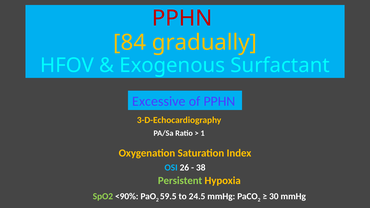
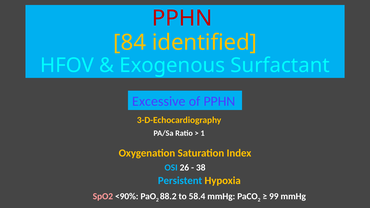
gradually: gradually -> identified (204, 42)
Persistent colour: light green -> light blue (180, 181)
SpO2 colour: light green -> pink (103, 196)
59.5: 59.5 -> 88.2 (168, 196)
24.5: 24.5 -> 58.4 (197, 196)
30: 30 -> 99 (274, 196)
